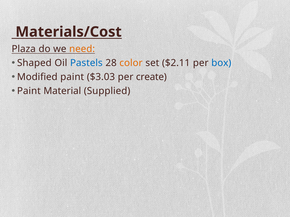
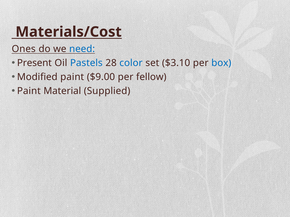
Plaza: Plaza -> Ones (24, 49)
need colour: orange -> blue (82, 49)
Shaped: Shaped -> Present (34, 63)
color colour: orange -> blue (131, 63)
$2.11: $2.11 -> $3.10 (176, 63)
$3.03: $3.03 -> $9.00 (101, 77)
create: create -> fellow (151, 77)
